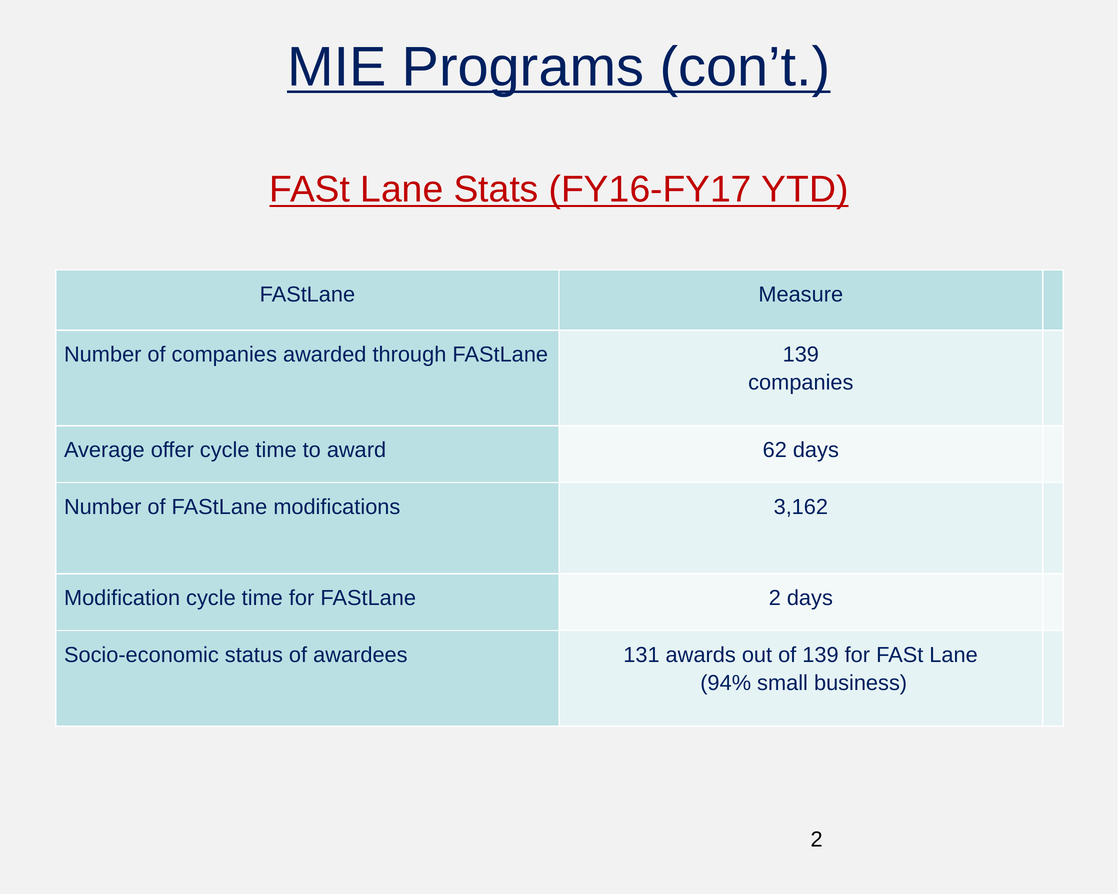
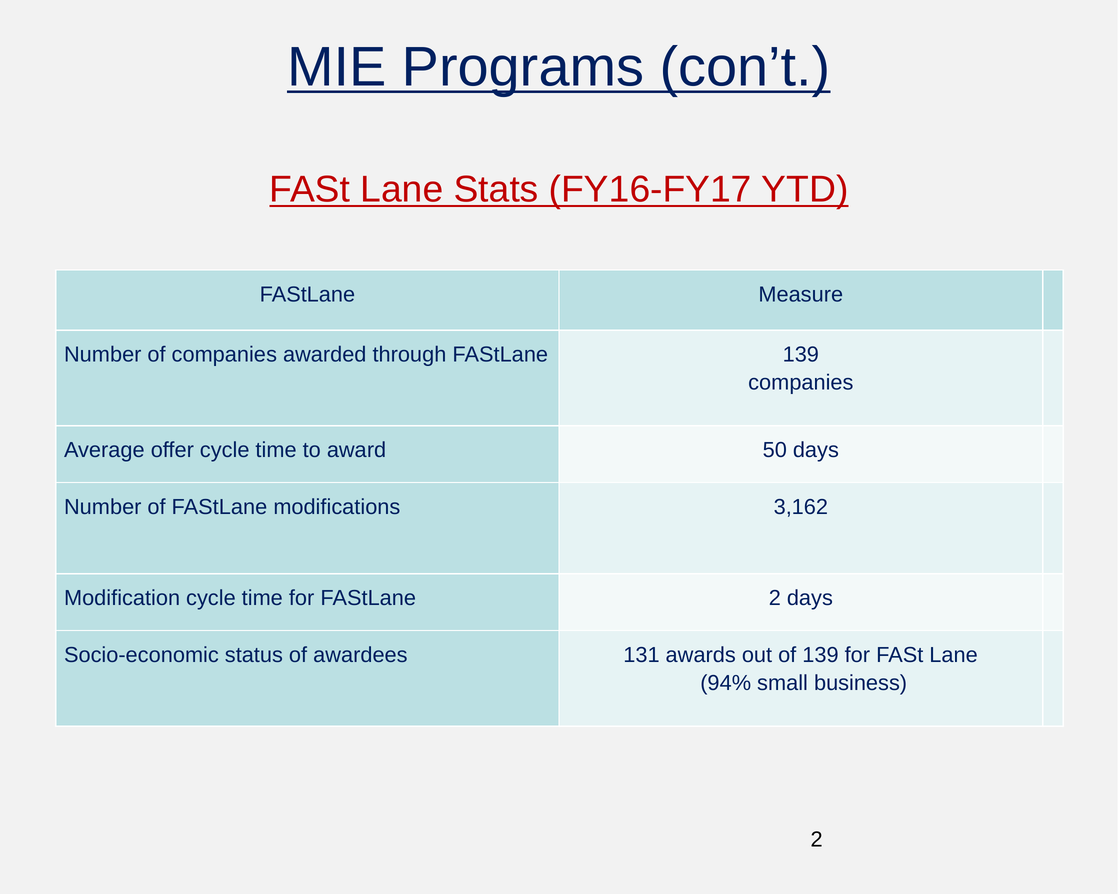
62: 62 -> 50 (775, 450)
